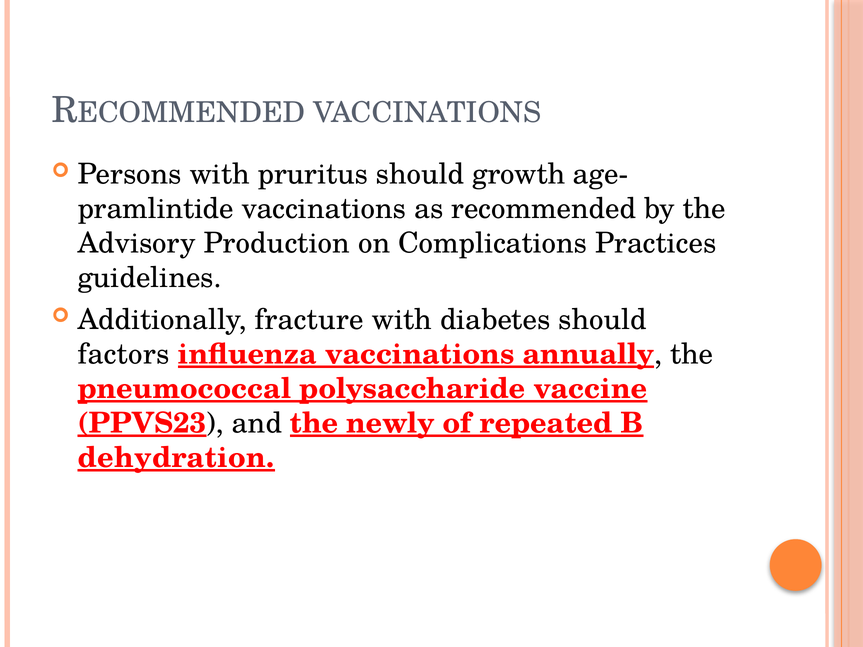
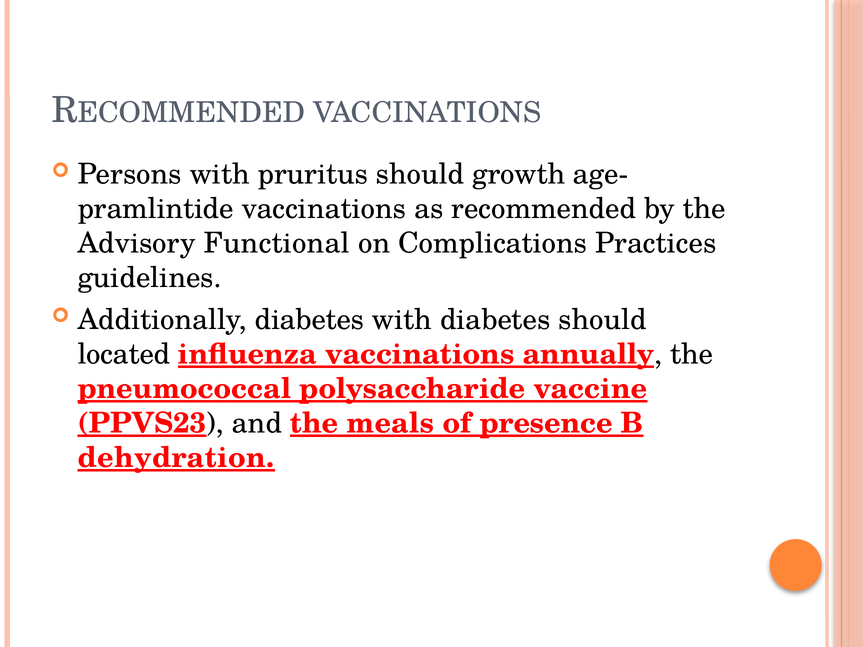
Production: Production -> Functional (277, 244)
Additionally fracture: fracture -> diabetes (309, 320)
factors: factors -> located (124, 354)
newly: newly -> meals (390, 423)
repeated: repeated -> presence (546, 423)
